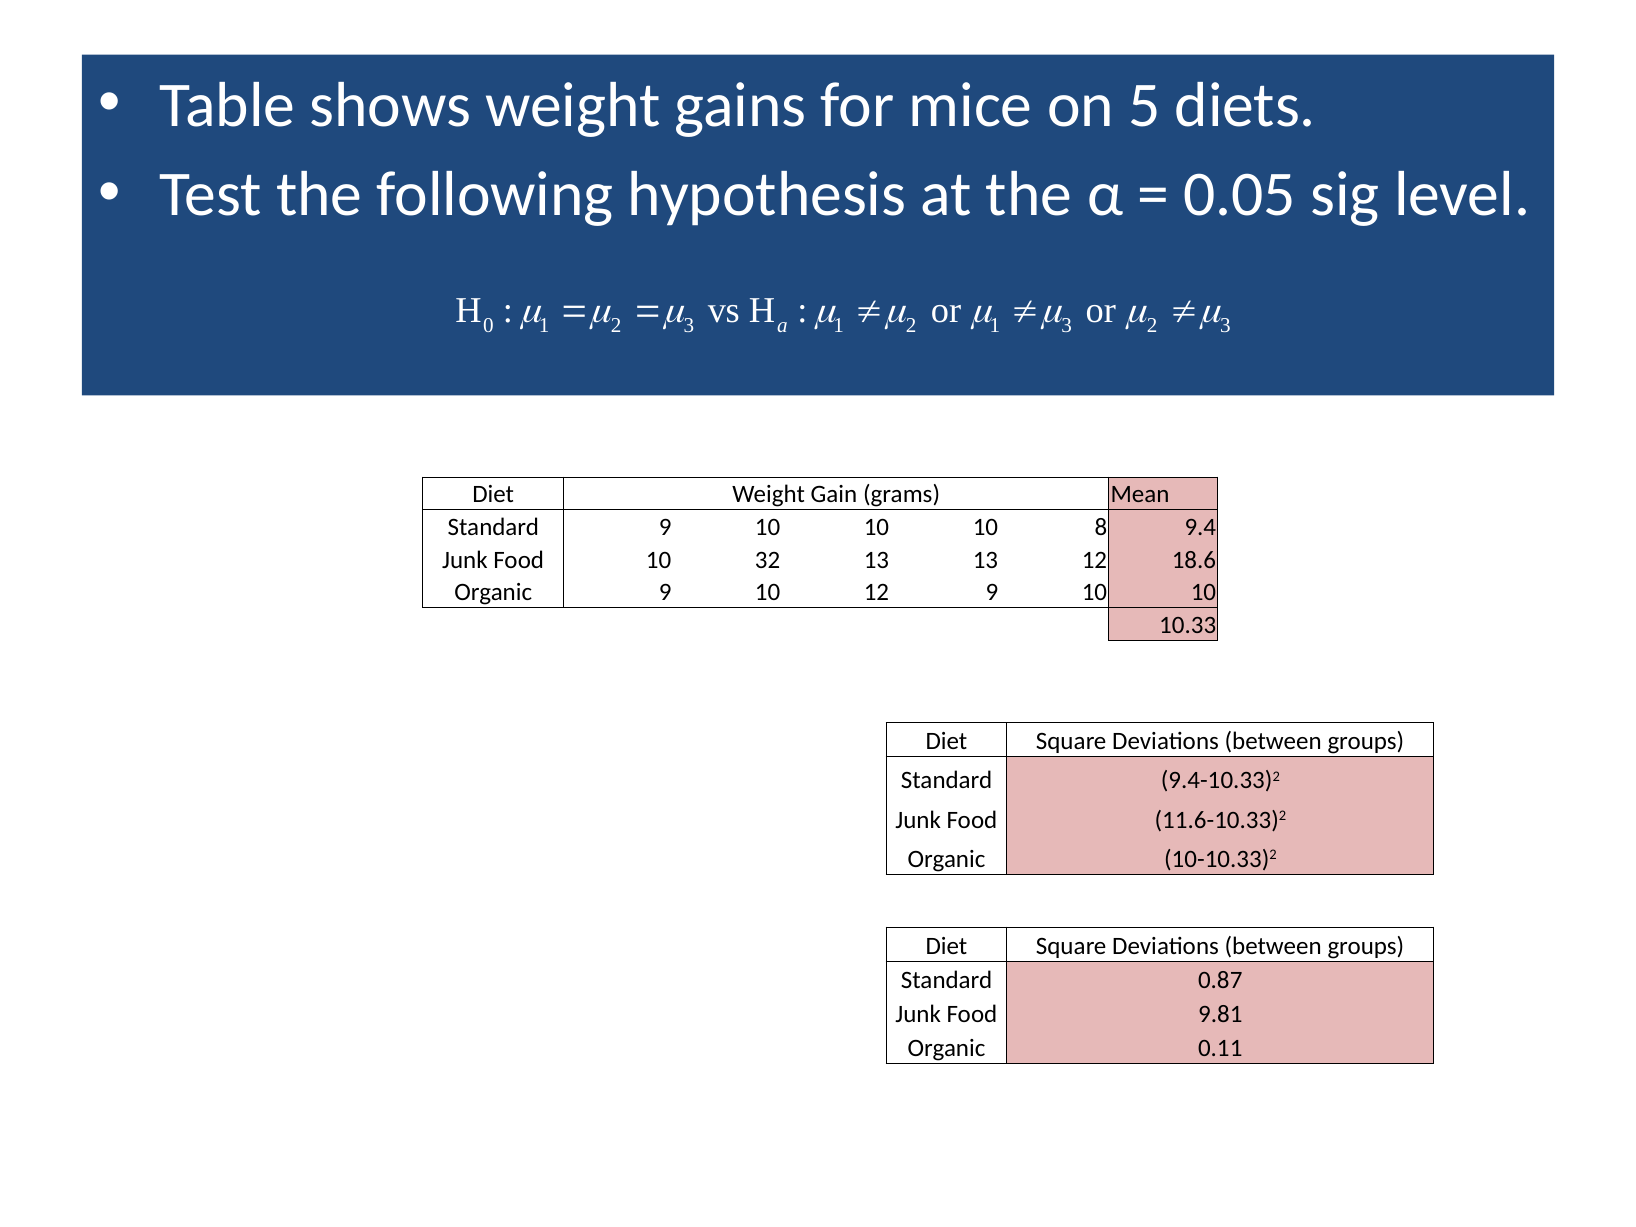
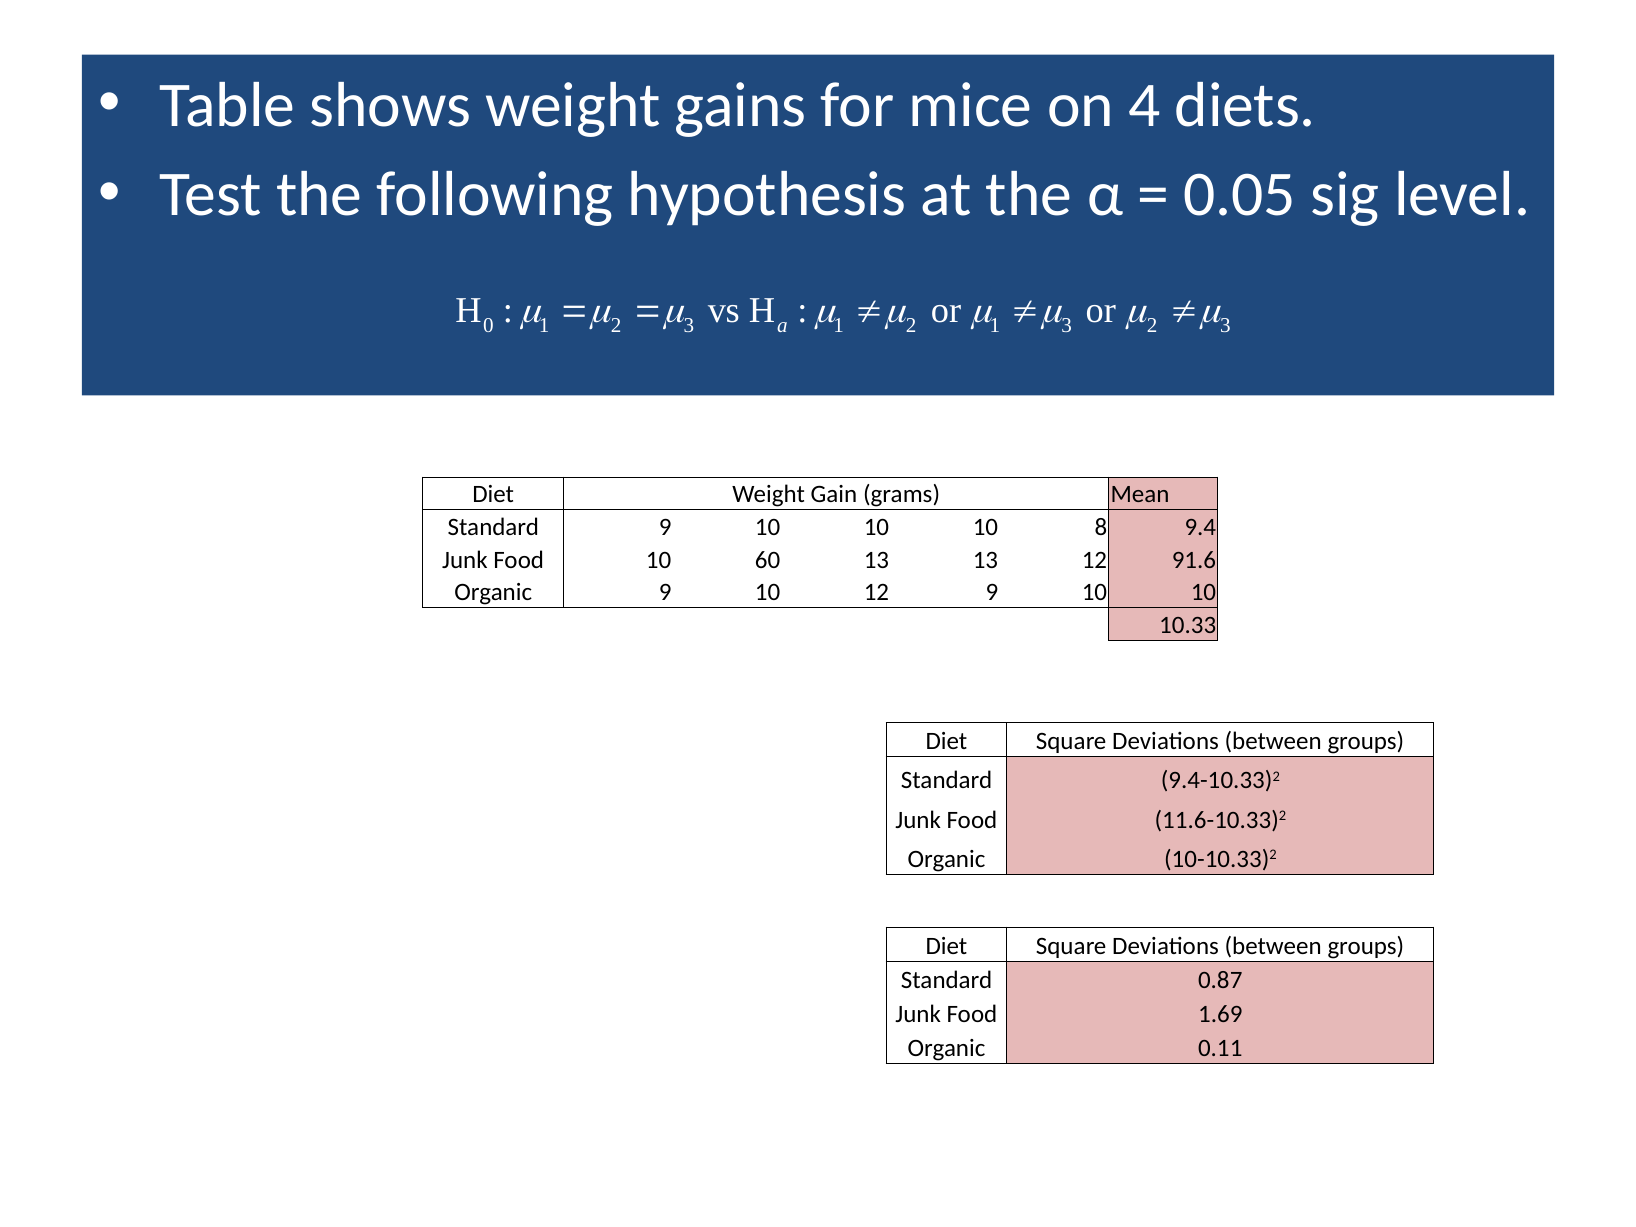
5: 5 -> 4 (1144, 105)
32: 32 -> 60 (768, 560)
18.6: 18.6 -> 91.6 (1194, 560)
9.81: 9.81 -> 1.69 (1220, 1014)
